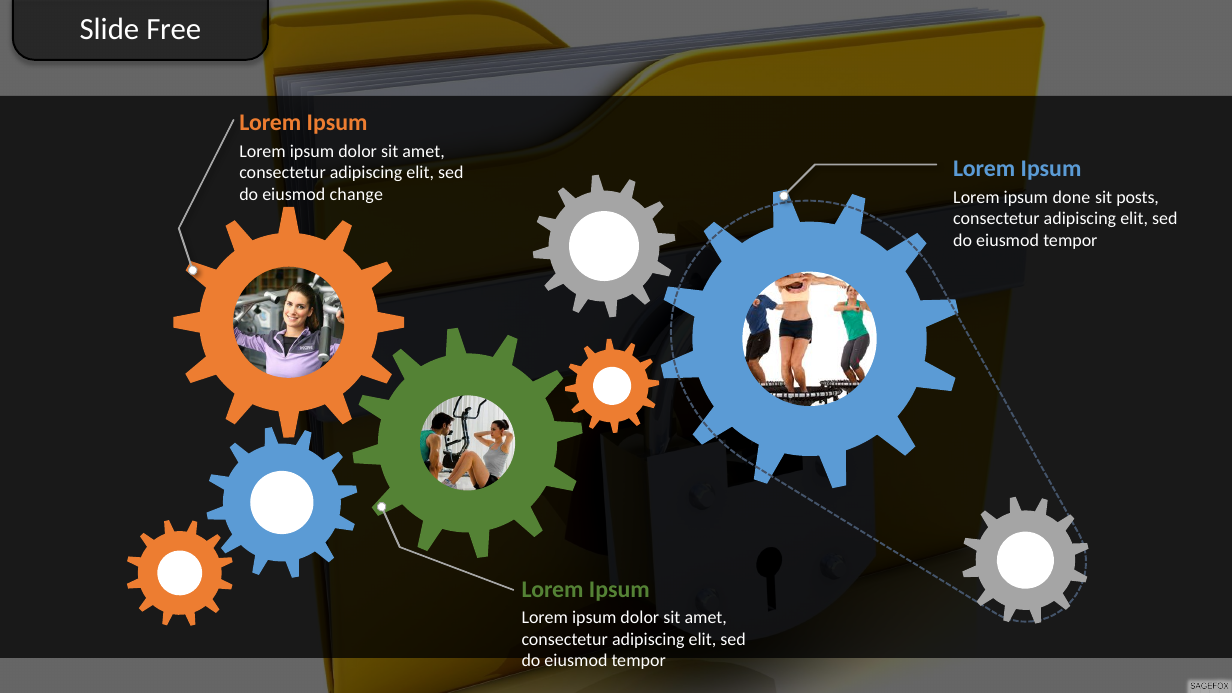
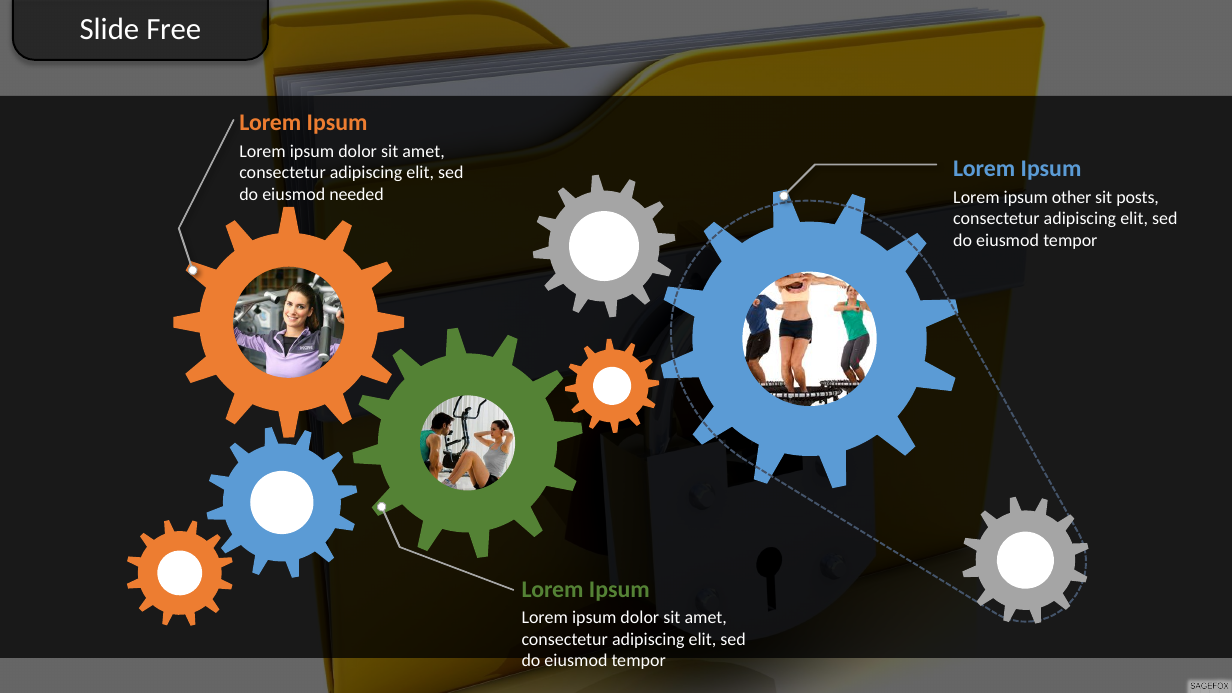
change: change -> needed (357, 194)
done: done -> other (1072, 197)
